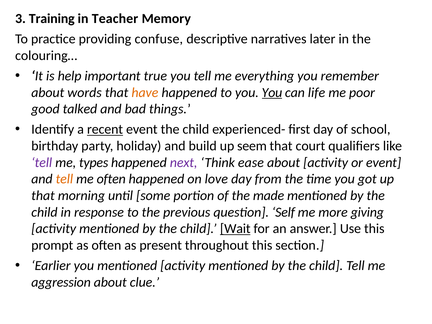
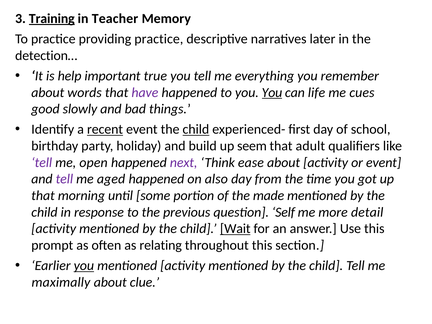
Training underline: none -> present (52, 19)
providing confuse: confuse -> practice (159, 39)
colouring…: colouring… -> detection… (46, 56)
have colour: orange -> purple (145, 92)
poor: poor -> cues (362, 92)
talked: talked -> slowly (80, 109)
child underline: none -> present (196, 129)
court: court -> adult (310, 146)
types: types -> open (94, 163)
tell colour: orange -> purple (64, 179)
me often: often -> aged (111, 179)
love: love -> also (216, 179)
giving: giving -> detail (367, 212)
present: present -> relating (161, 245)
you underline: none -> present (84, 266)
aggression: aggression -> maximally (61, 282)
